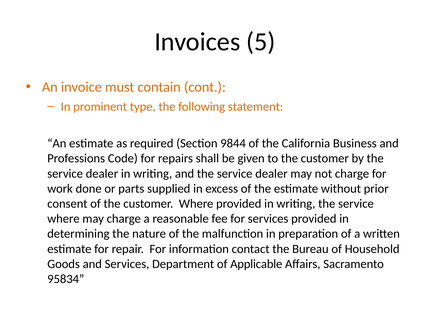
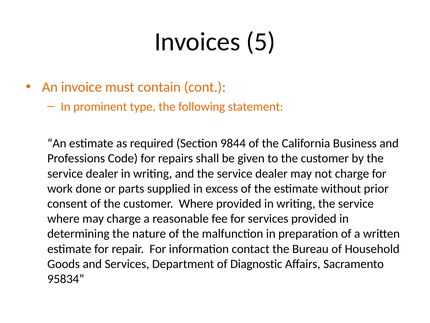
Applicable: Applicable -> Diagnostic (256, 264)
